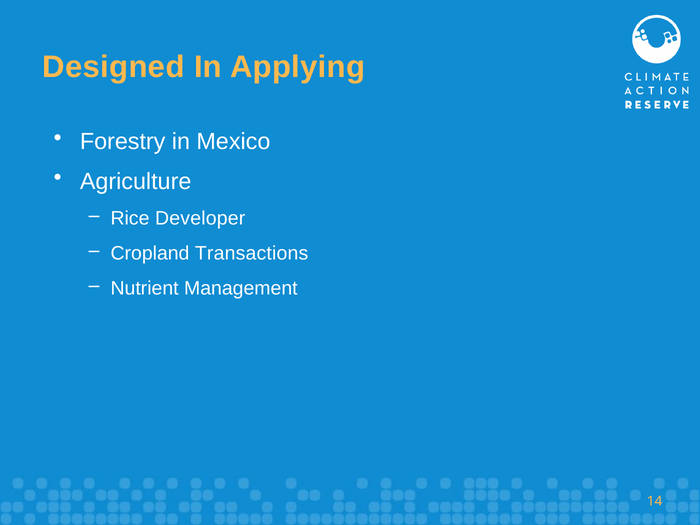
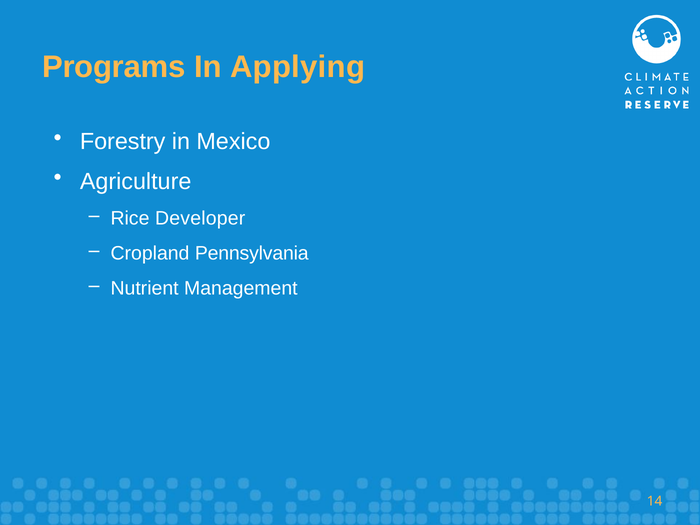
Designed: Designed -> Programs (114, 67)
Transactions: Transactions -> Pennsylvania (252, 253)
